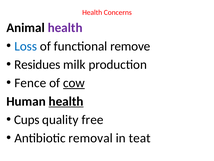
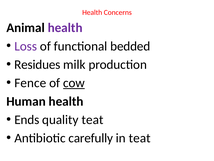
Loss colour: blue -> purple (26, 46)
remove: remove -> bedded (130, 46)
health underline: present -> none (66, 101)
Cups: Cups -> Ends (27, 119)
quality free: free -> teat (93, 119)
removal: removal -> carefully (91, 138)
